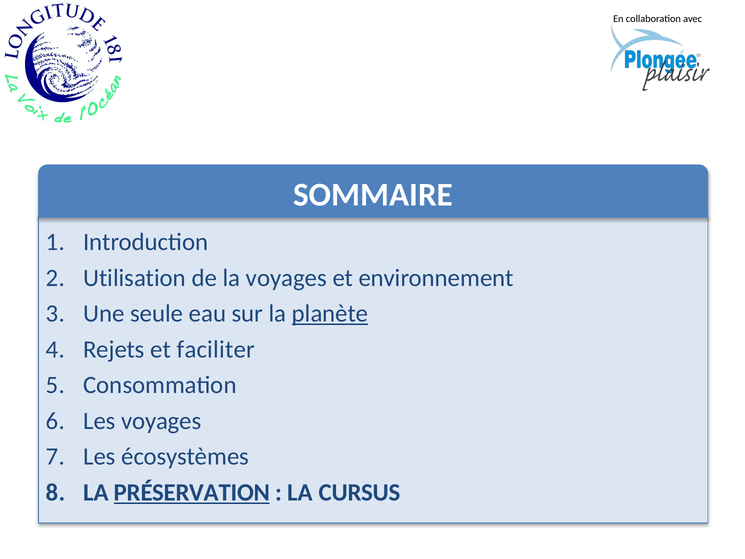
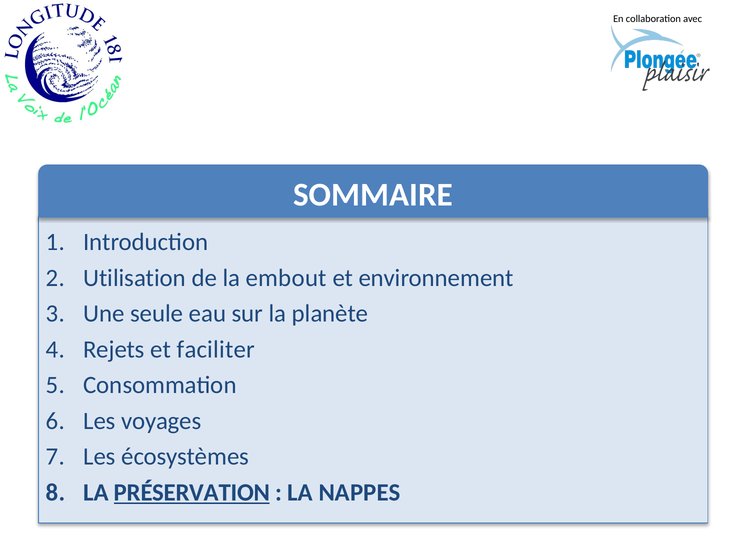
la voyages: voyages -> embout (286, 278)
planète underline: present -> none (330, 313)
CURSUS: CURSUS -> NAPPES (360, 492)
